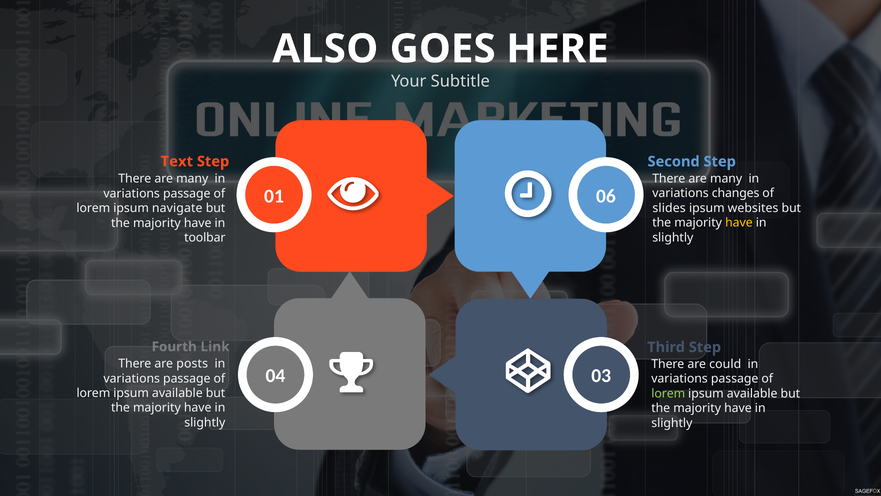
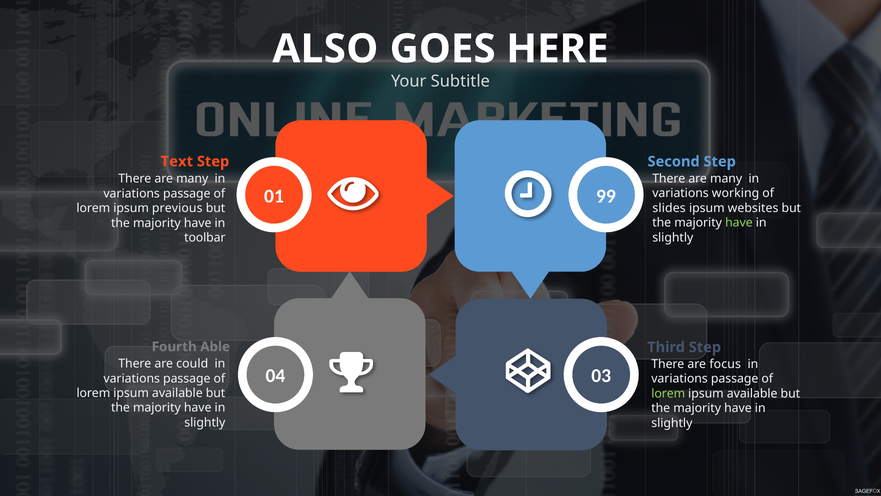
06: 06 -> 99 (606, 196)
changes: changes -> working (736, 193)
navigate: navigate -> previous (177, 208)
have colour: yellow -> light green (739, 223)
Link: Link -> Able (215, 346)
posts: posts -> could (192, 363)
could: could -> focus (725, 364)
